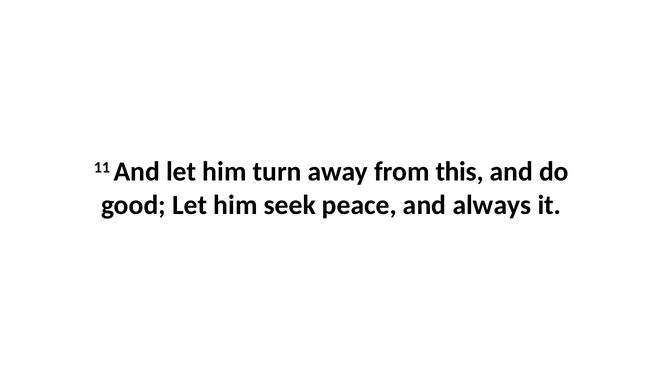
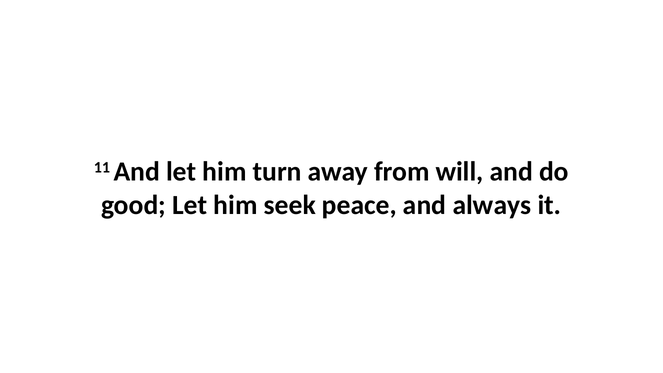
this: this -> will (460, 172)
